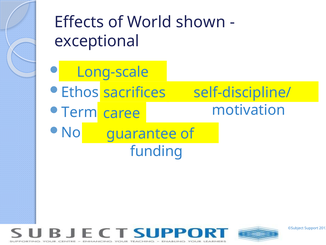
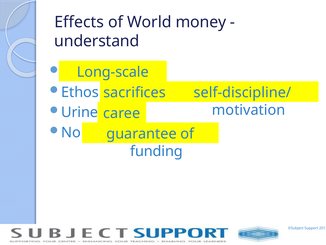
shown: shown -> money (201, 22)
exceptional: exceptional -> understand (97, 41)
Term: Term -> Urine (80, 112)
